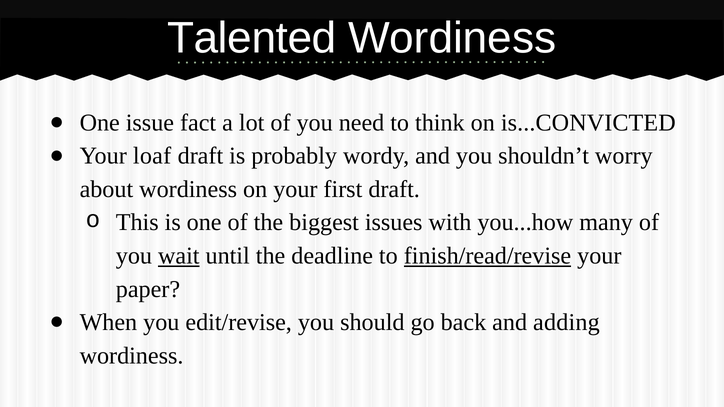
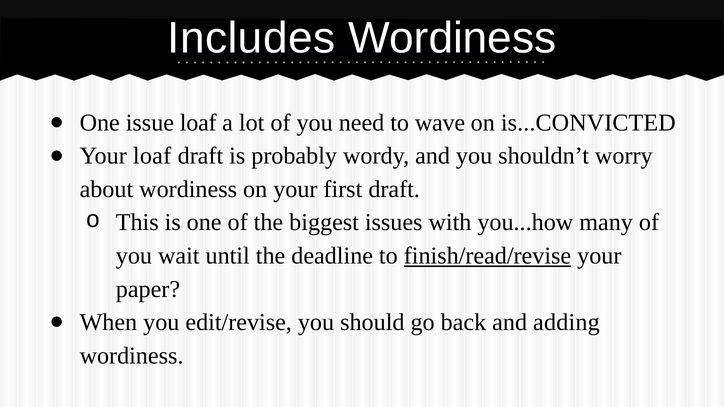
Talented: Talented -> Includes (251, 38)
issue fact: fact -> loaf (198, 123)
think: think -> wave (440, 123)
wait underline: present -> none (179, 256)
